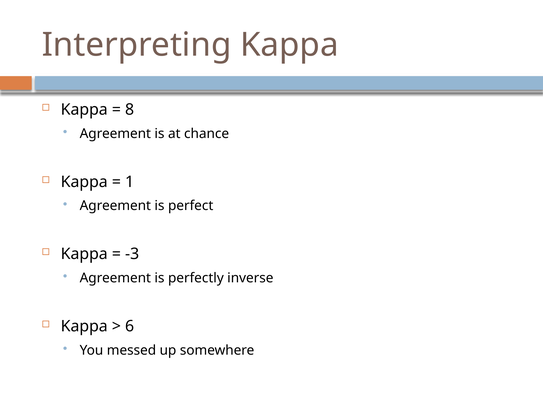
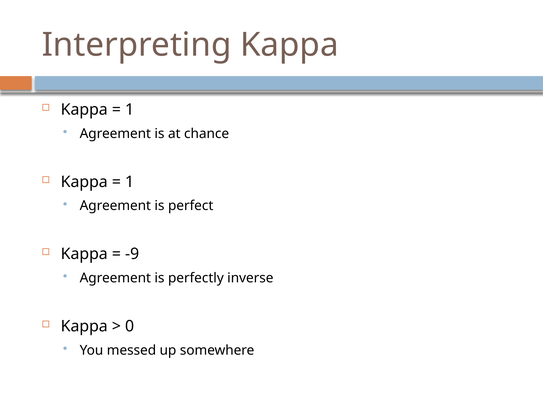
8: 8 -> 1 (130, 109)
-3: -3 -> -9 (132, 254)
6: 6 -> 0 (130, 326)
